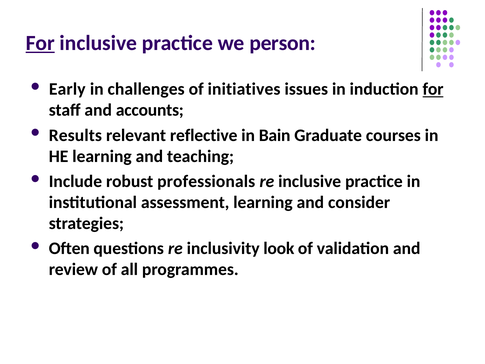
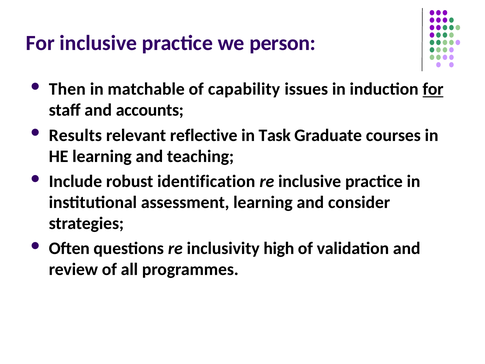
For underline: present -> none (40, 43)
Early: Early -> Then (67, 89)
challenges: challenges -> matchable (146, 89)
initiatives: initiatives -> capability (244, 89)
Bain: Bain -> Task (275, 135)
professionals: professionals -> identification (206, 181)
look: look -> high (279, 248)
